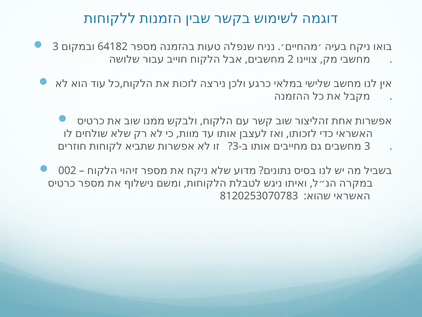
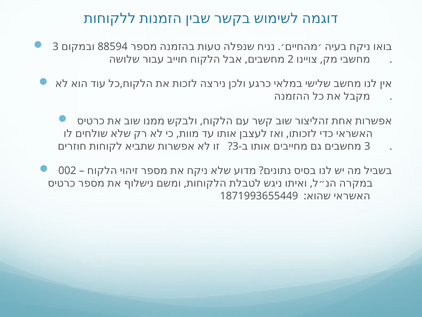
64182: 64182 -> 88594 (113, 47)
8120253070783: 8120253070783 -> 1871993655449 (259, 196)
